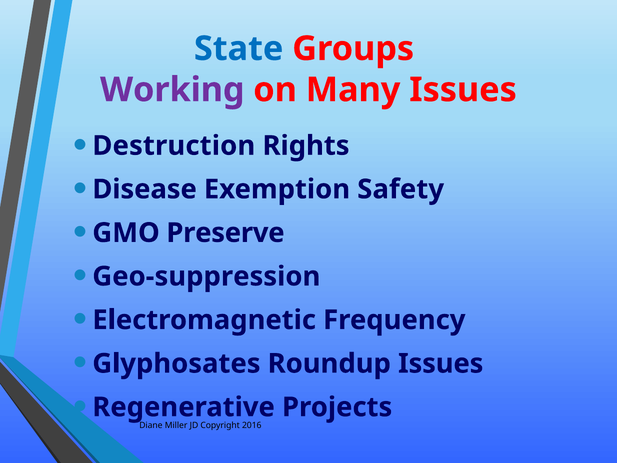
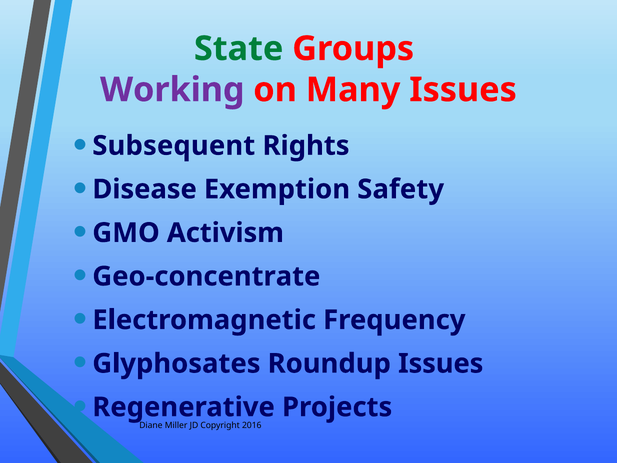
State colour: blue -> green (239, 49)
Destruction: Destruction -> Subsequent (174, 146)
Preserve: Preserve -> Activism (225, 233)
Geo-suppression: Geo-suppression -> Geo-concentrate (206, 276)
